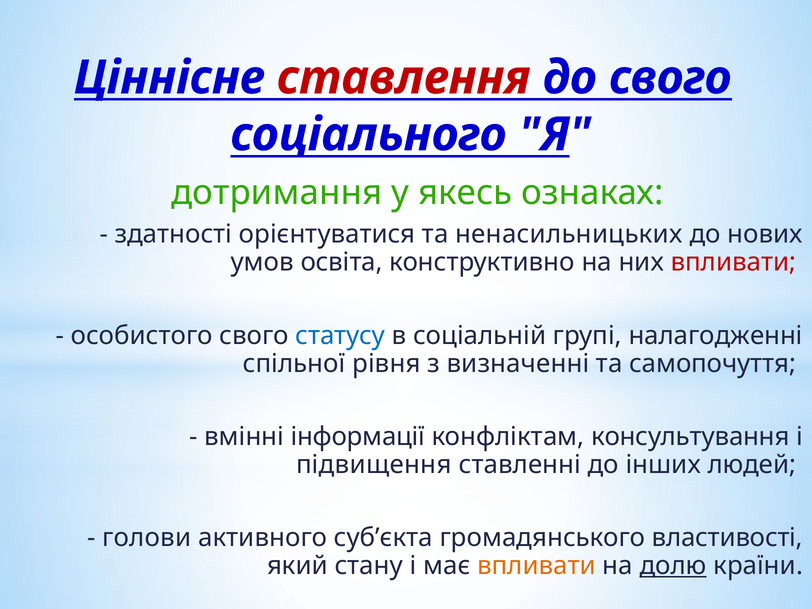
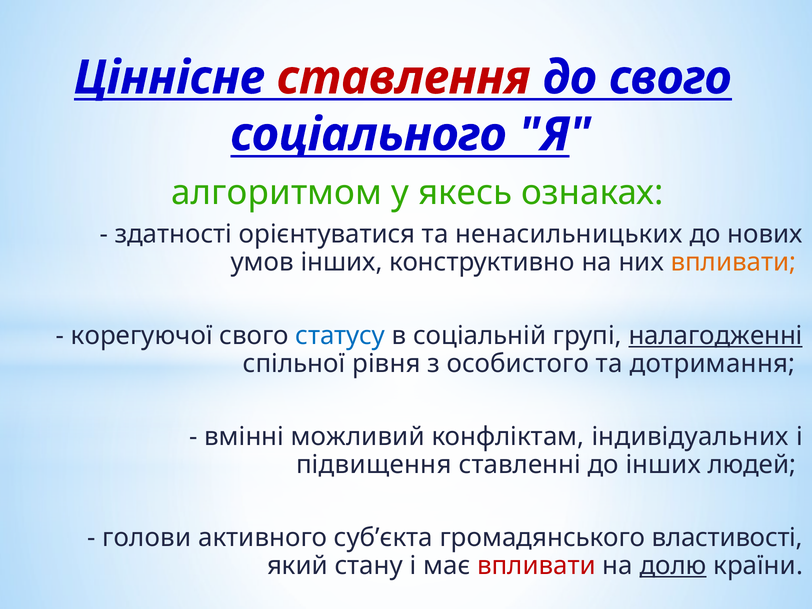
дотримання: дотримання -> алгоритмом (277, 193)
умов освіта: освіта -> інших (342, 262)
впливати colour: red -> orange (733, 262)
особистого: особистого -> корегуючої (142, 336)
налагодженні underline: none -> present (716, 336)
визначенні: визначенні -> особистого (518, 364)
самопочуття: самопочуття -> дотримання (712, 364)
інформації: інформації -> можливий (358, 437)
консультування: консультування -> індивідуальних (690, 437)
впливати colour: orange -> red (536, 566)
